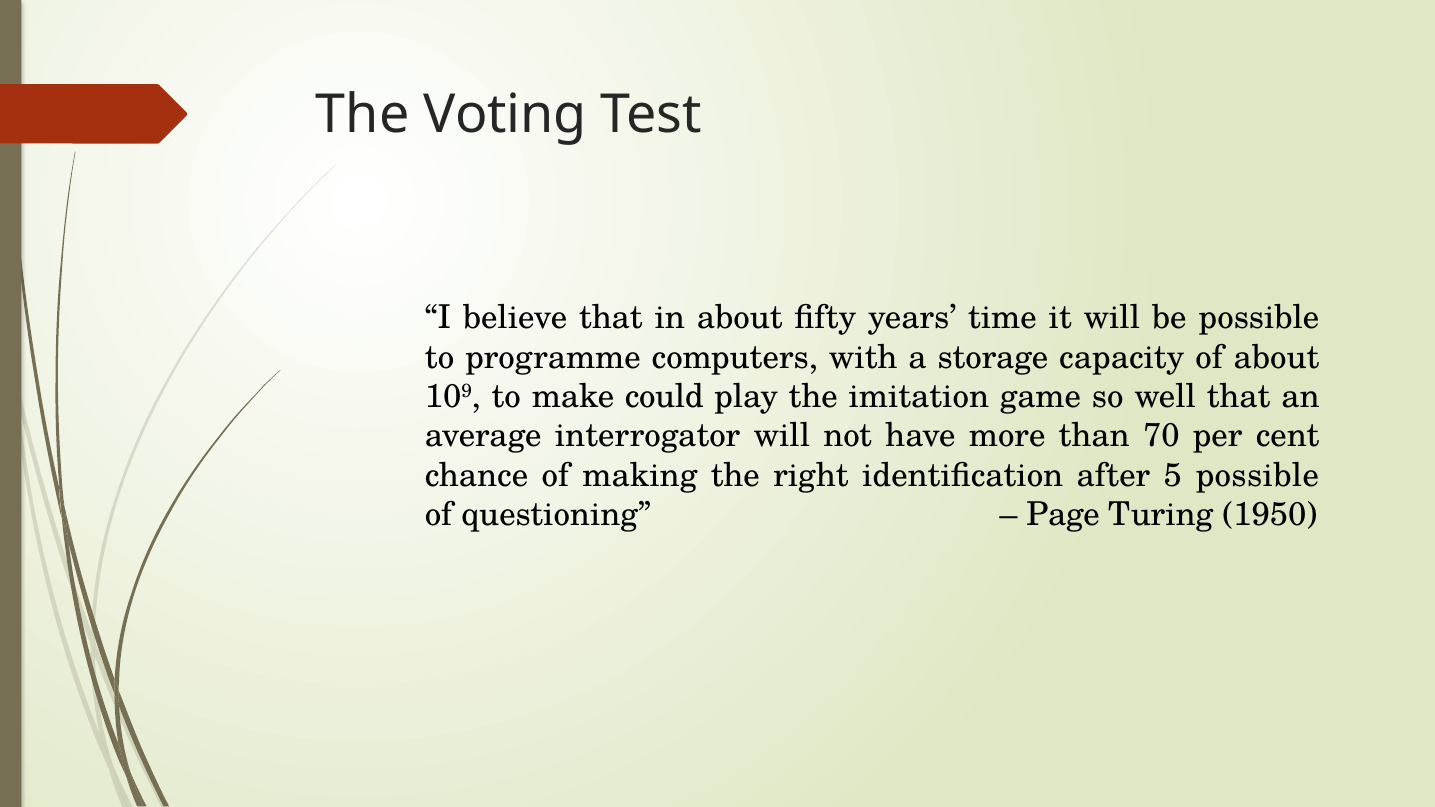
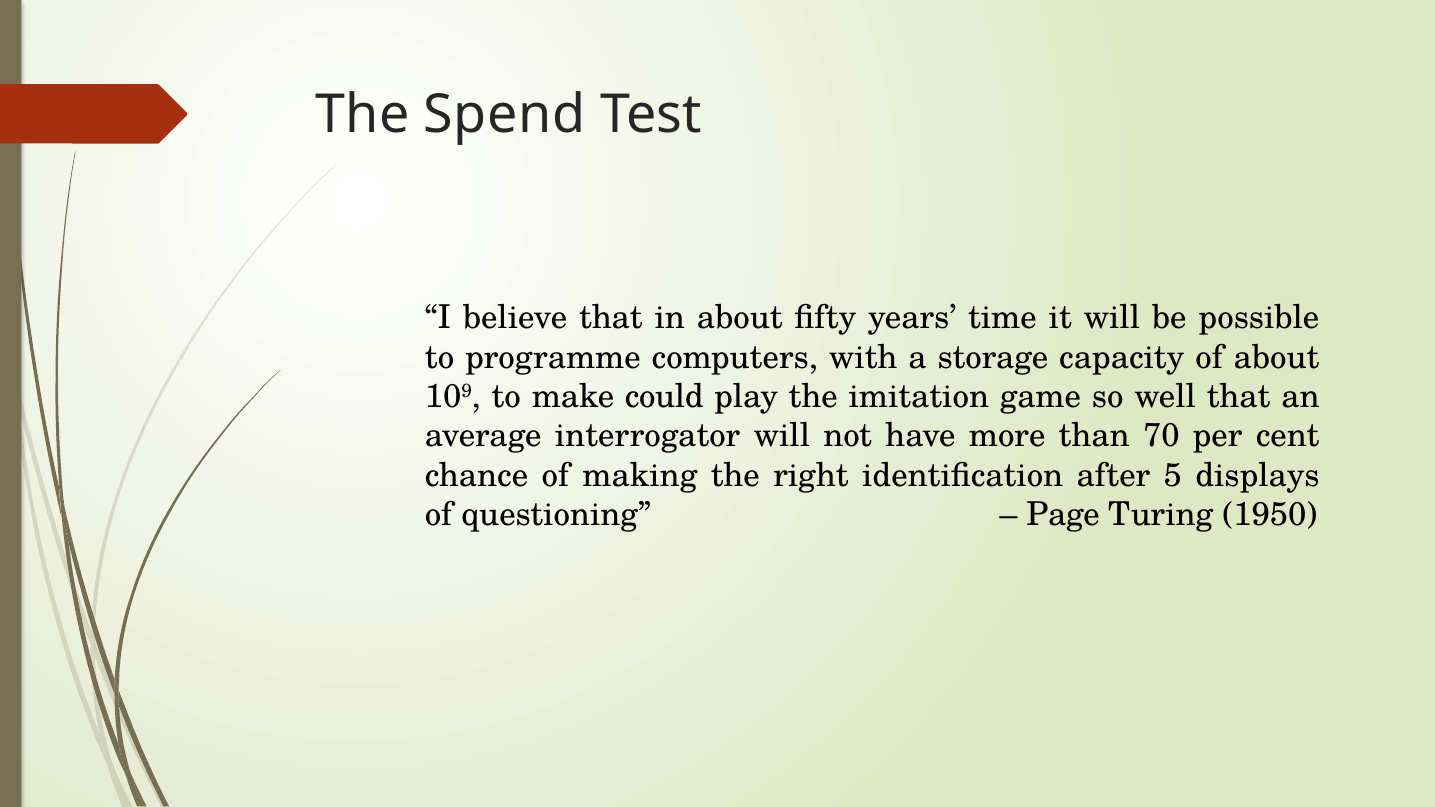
Voting: Voting -> Spend (505, 115)
5 possible: possible -> displays (1257, 476)
